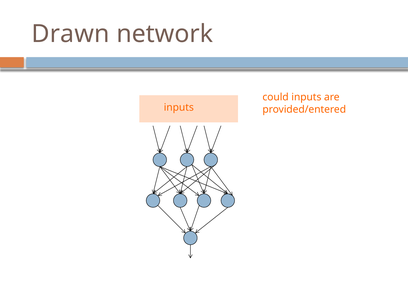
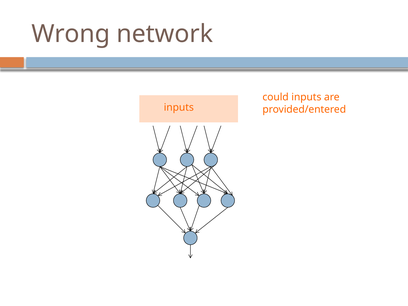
Drawn: Drawn -> Wrong (71, 34)
